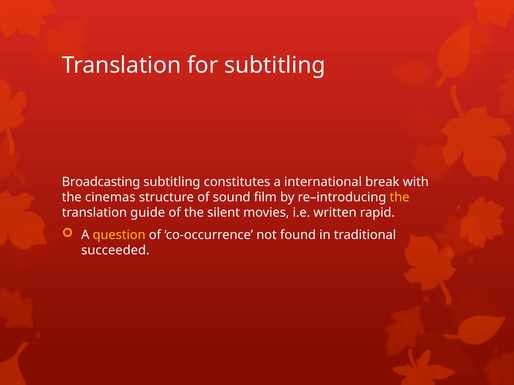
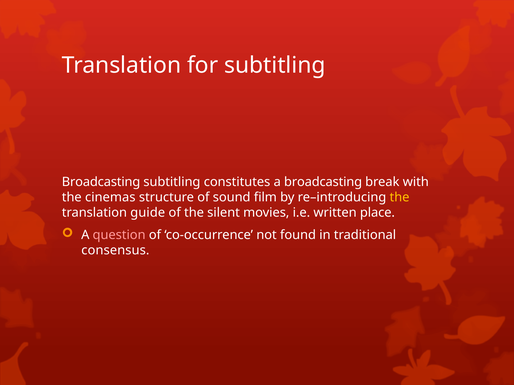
a international: international -> broadcasting (323, 182)
rapid: rapid -> place (377, 213)
question colour: yellow -> pink (119, 235)
succeeded: succeeded -> consensus (115, 251)
